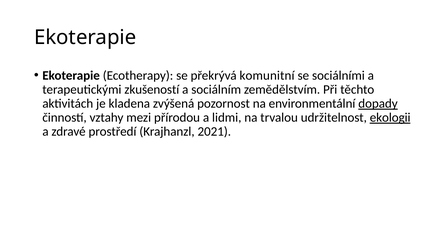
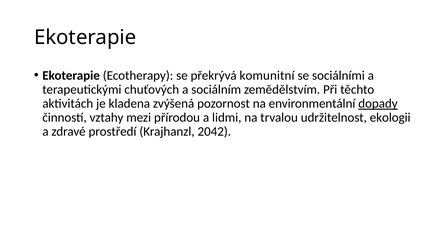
zkušeností: zkušeností -> chuťových (152, 89)
ekologii underline: present -> none (390, 118)
2021: 2021 -> 2042 (214, 132)
